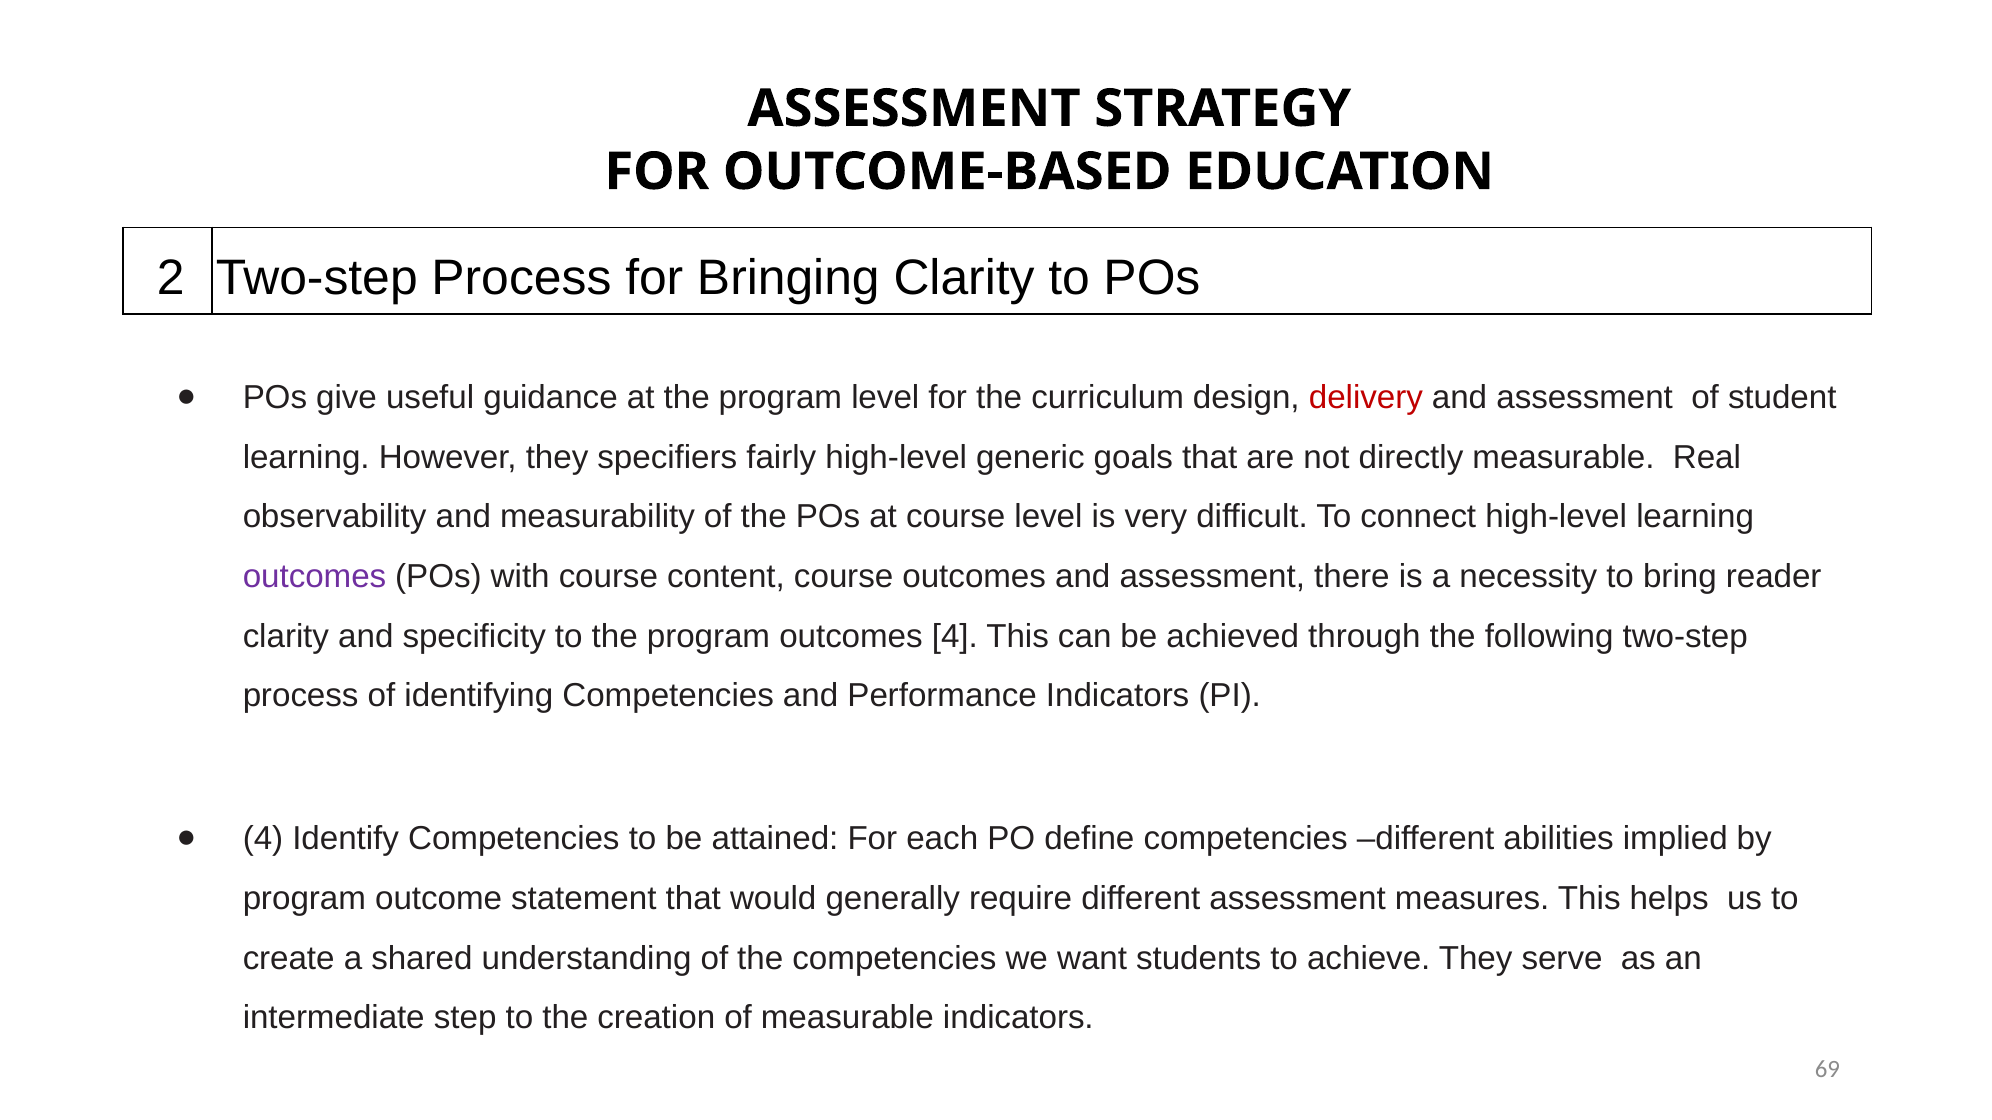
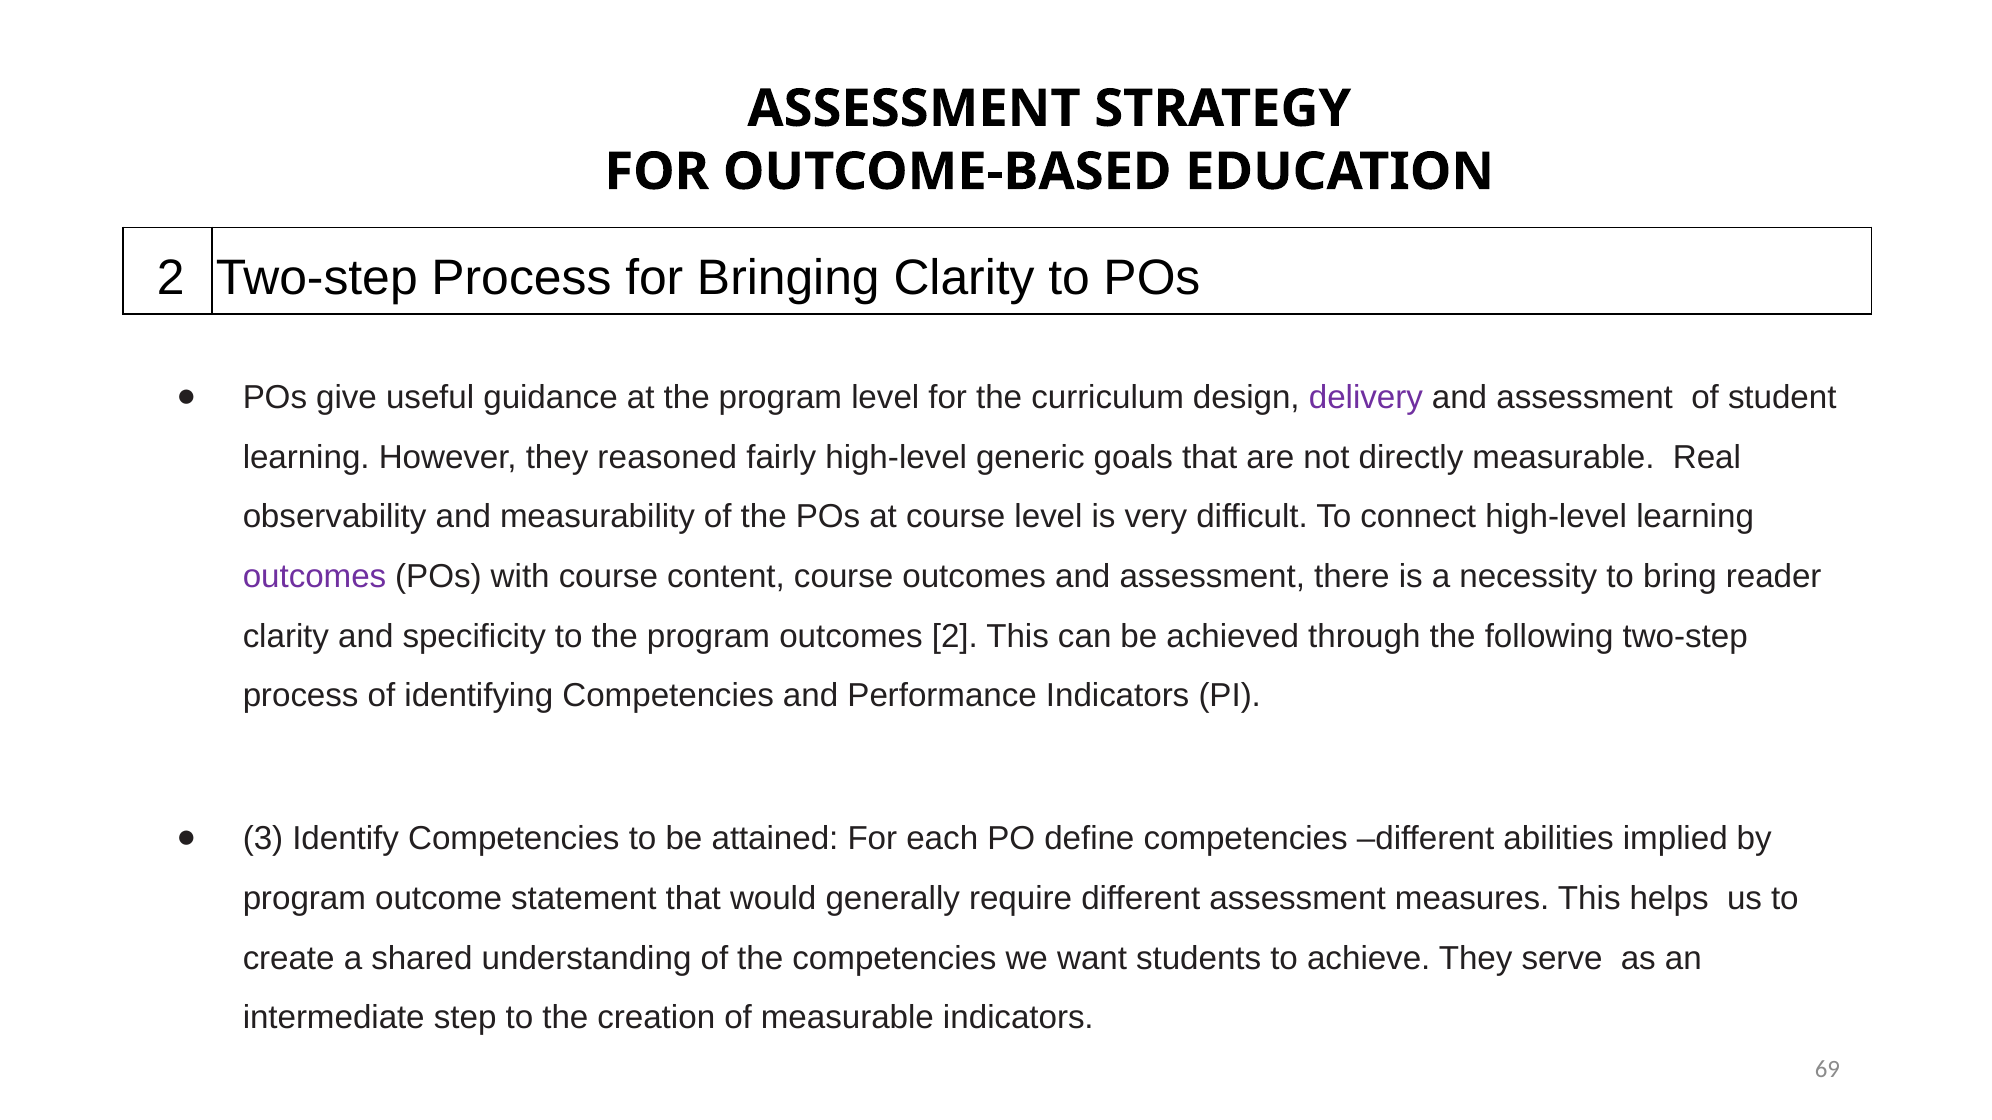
delivery colour: red -> purple (1366, 398)
specifiers: specifiers -> reasoned (667, 458)
outcomes 4: 4 -> 2 (955, 637)
4: 4 -> 3 (263, 839)
